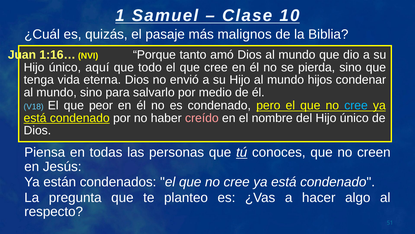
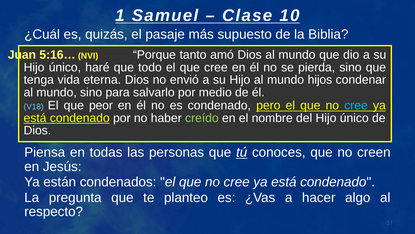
malignos: malignos -> supuesto (245, 34)
1:16…: 1:16… -> 5:16… (58, 55)
aquí: aquí -> haré (97, 67)
creído colour: pink -> light green (202, 118)
